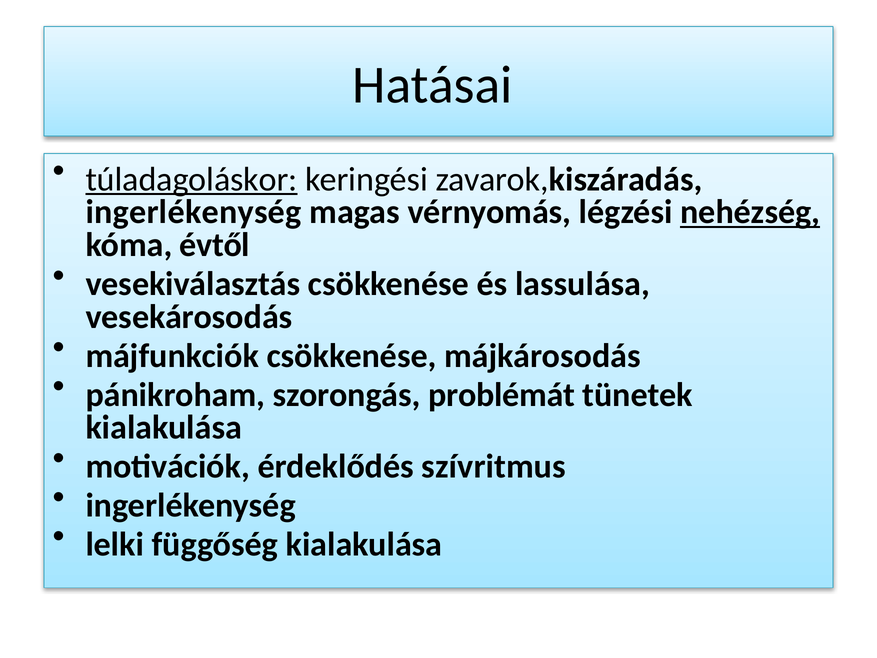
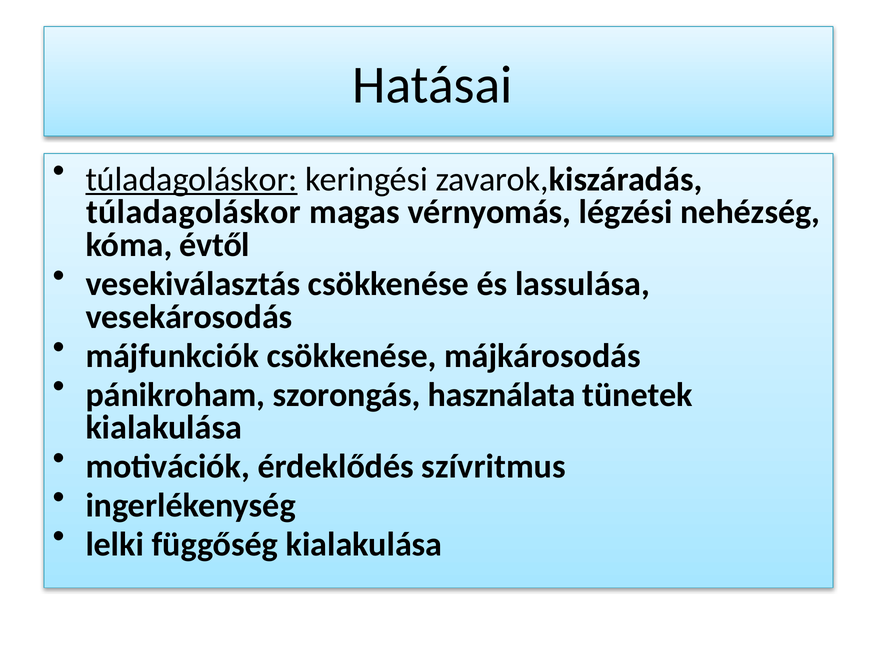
ingerlékenység: ingerlékenység -> túladagoláskor (194, 212)
nehézség underline: present -> none (750, 212)
problémát: problémát -> használata (502, 395)
